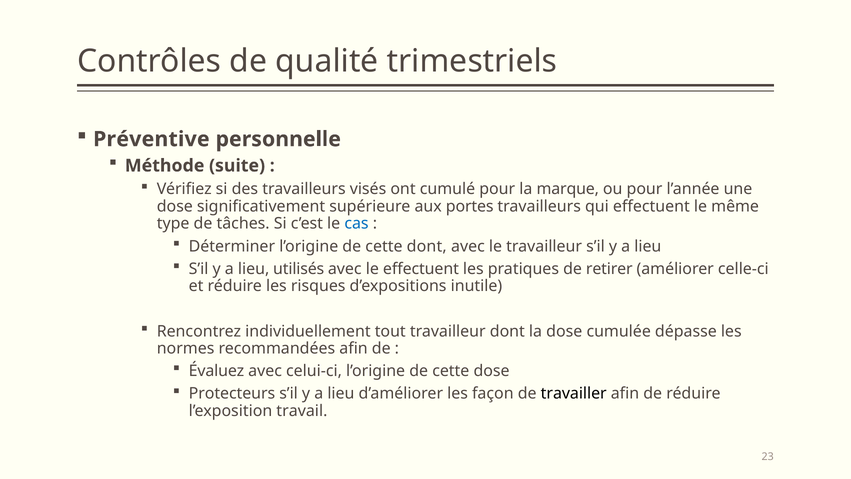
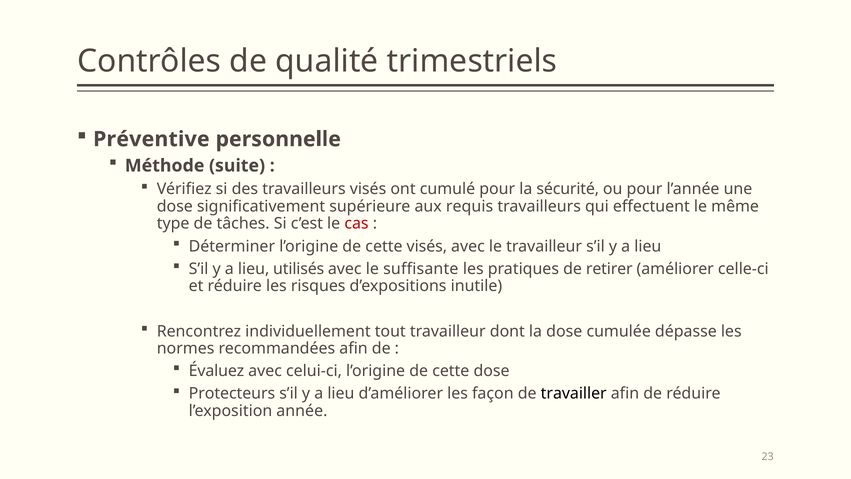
marque: marque -> sécurité (568, 189)
portes: portes -> requis (470, 206)
cas colour: blue -> red (357, 224)
cette dont: dont -> visés (427, 246)
le effectuent: effectuent -> suffisante (421, 269)
travail: travail -> année (302, 411)
